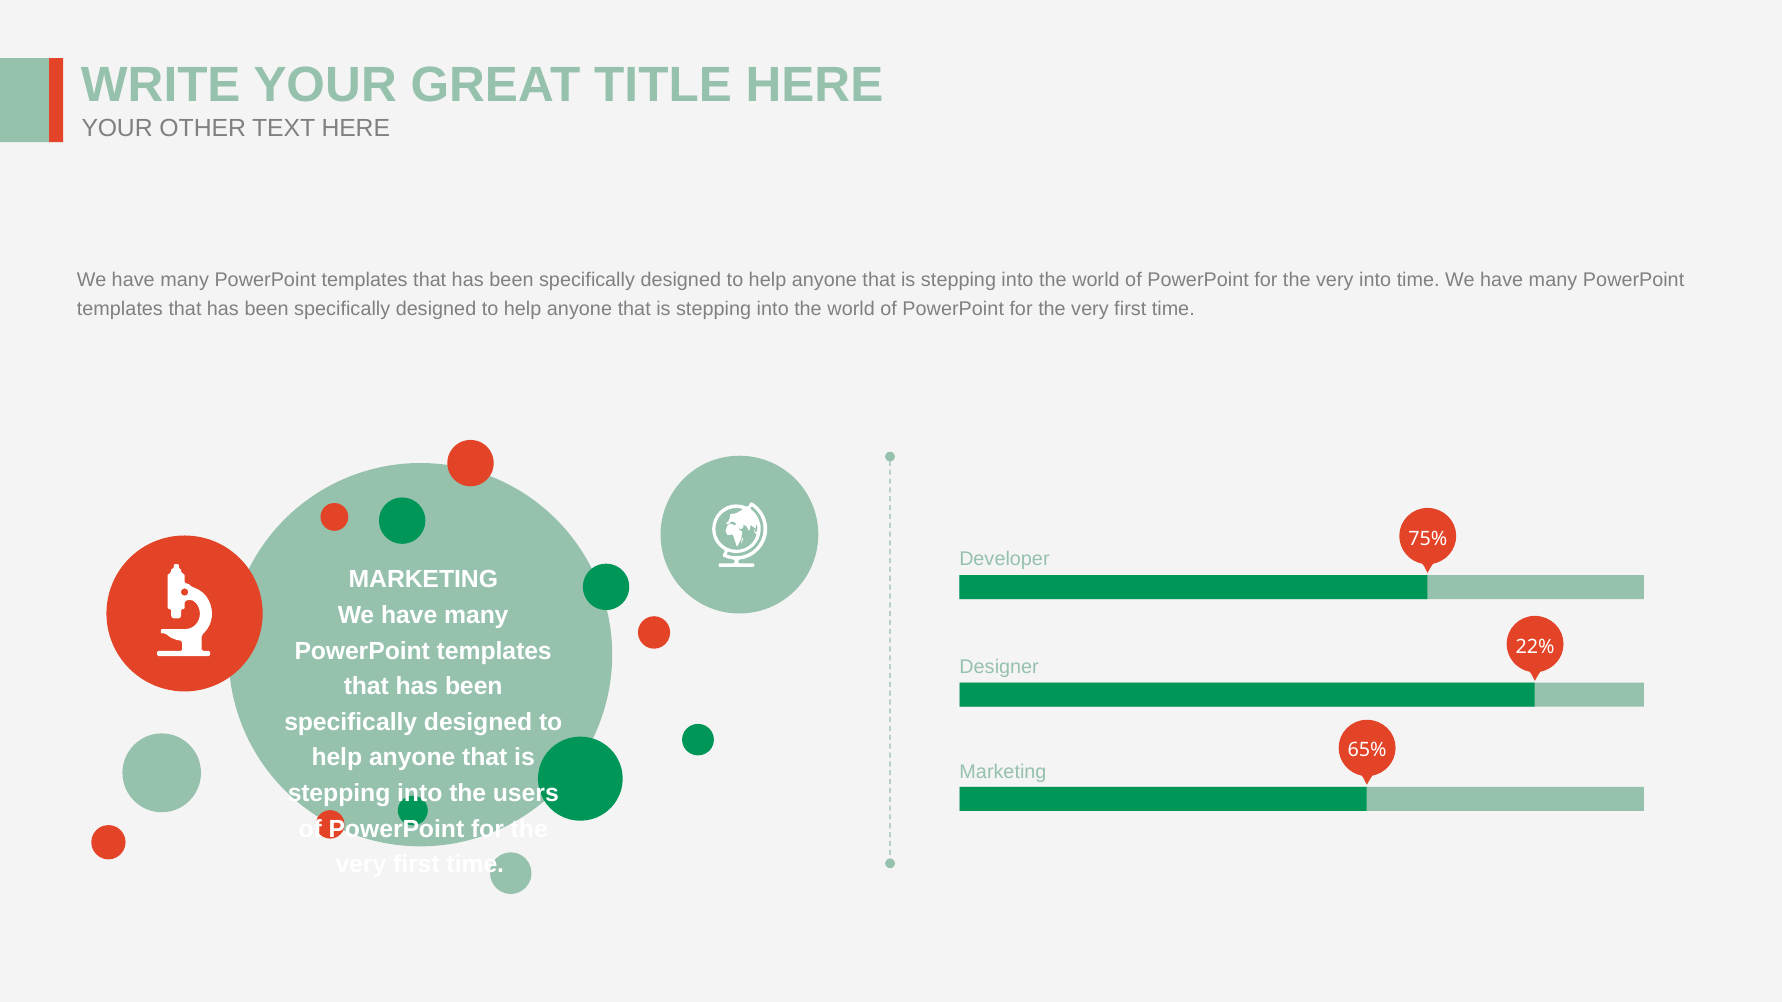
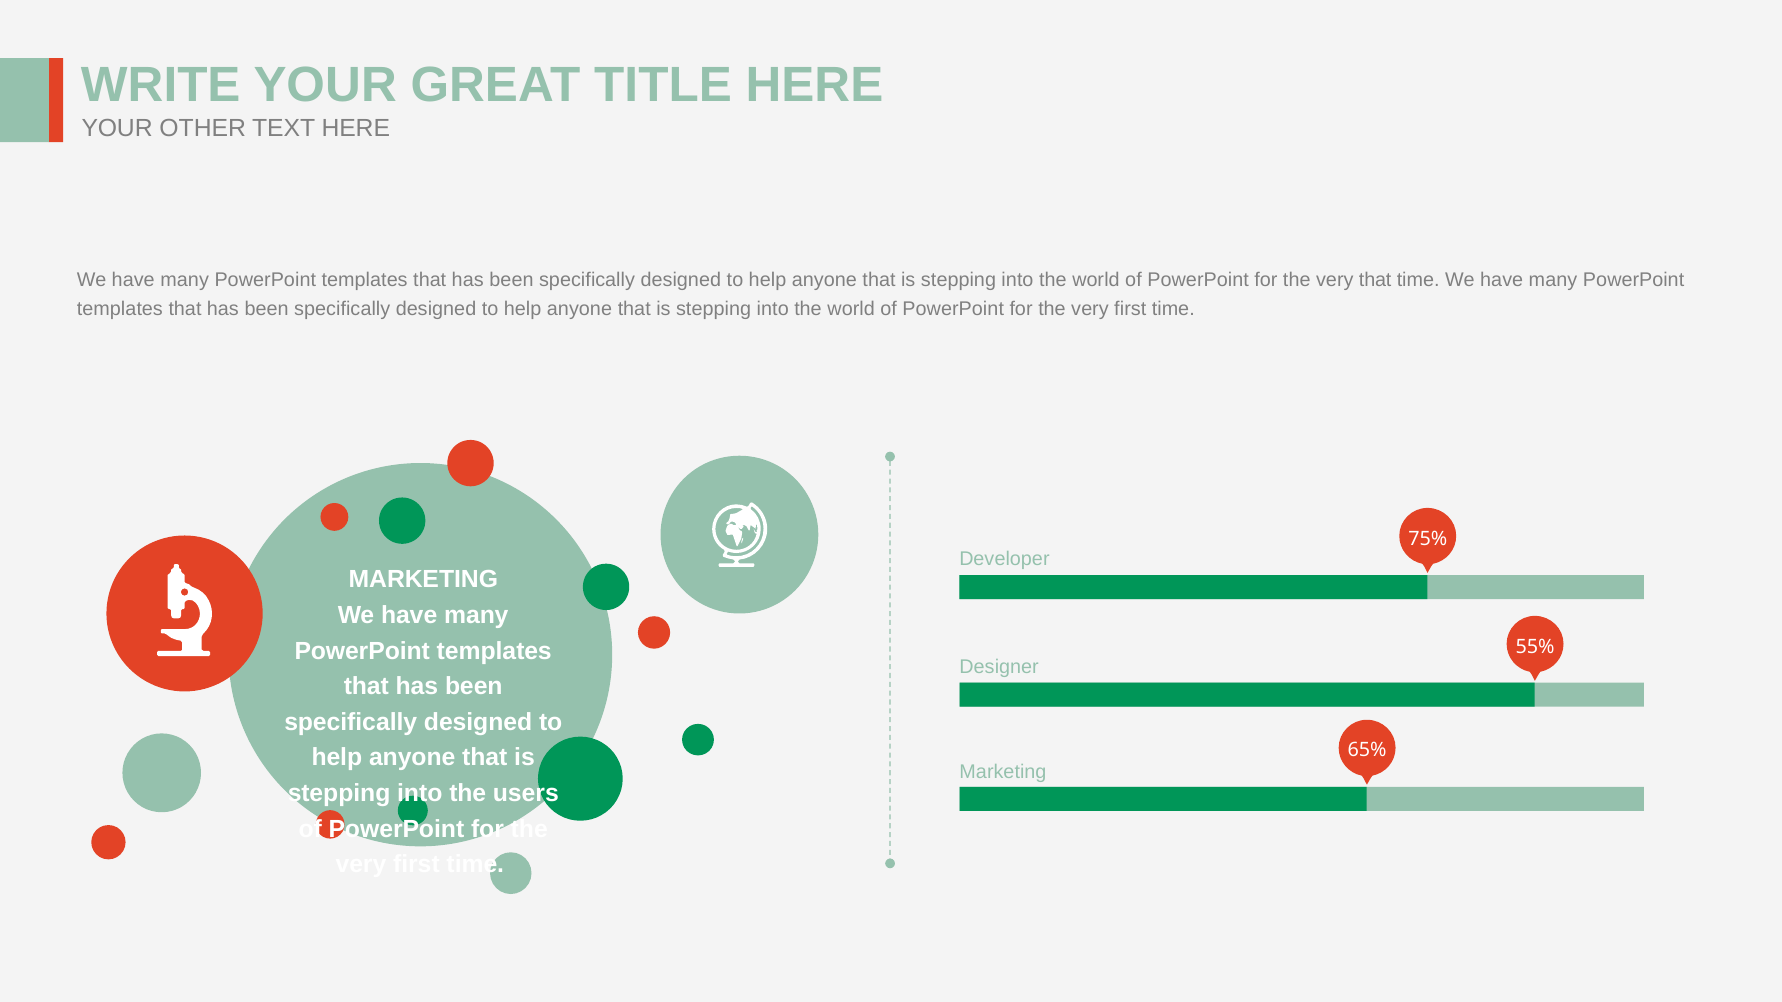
very into: into -> that (1375, 280)
22%: 22% -> 55% (1535, 647)
